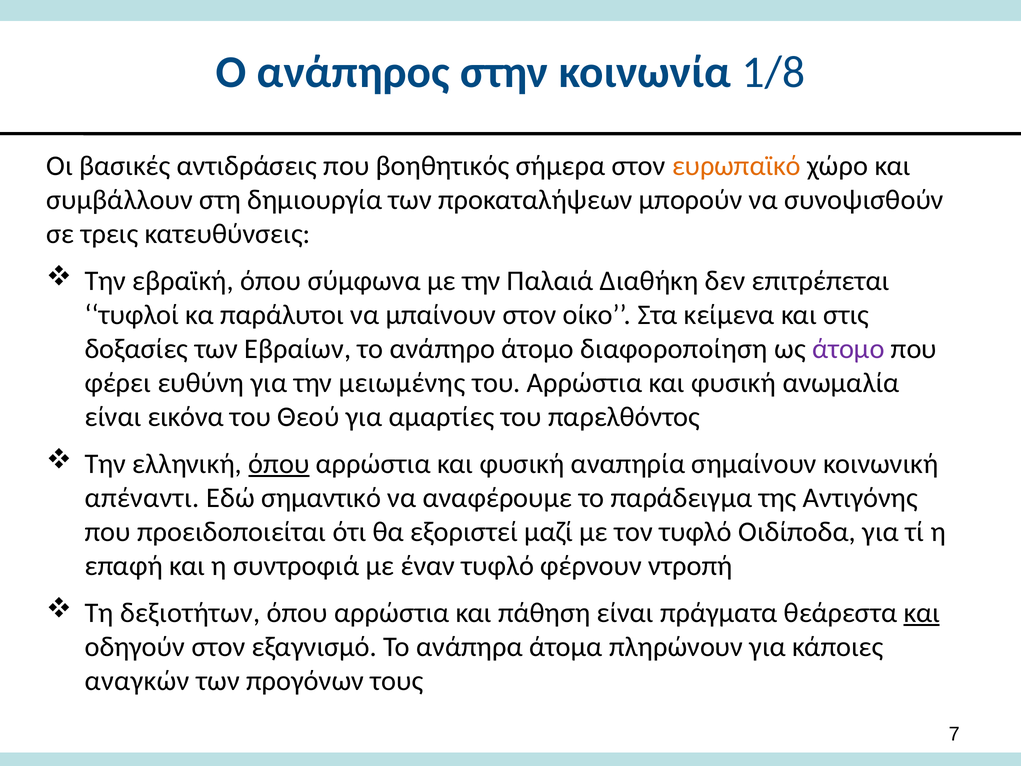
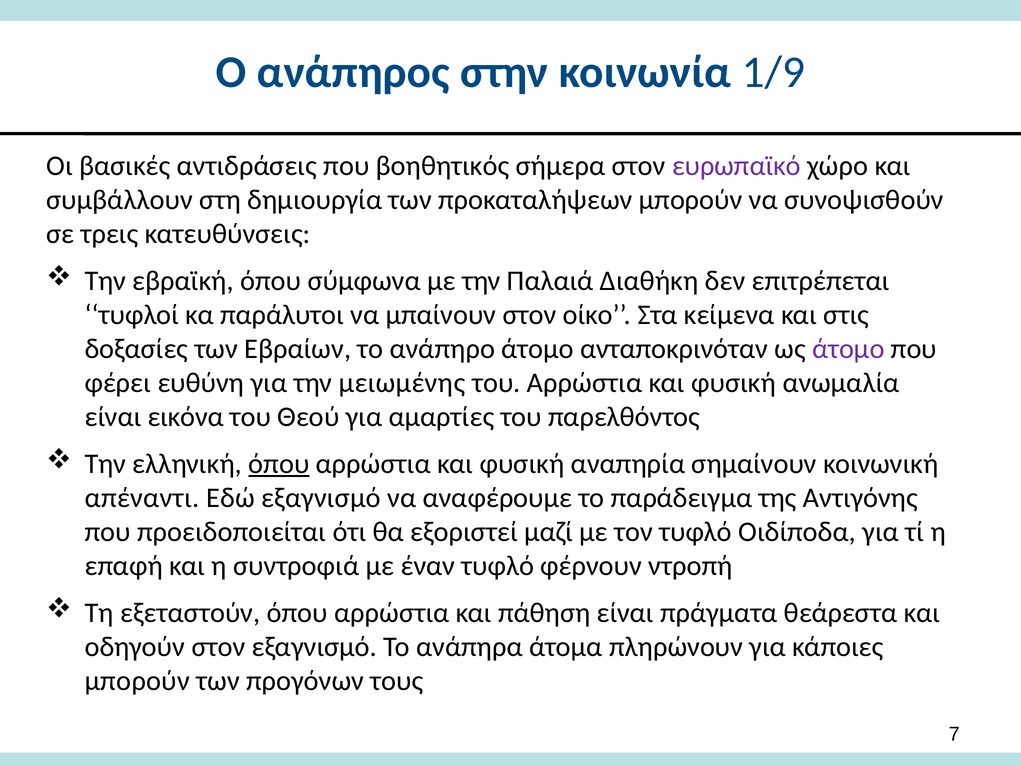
1/8: 1/8 -> 1/9 (773, 72)
ευρωπαϊκό colour: orange -> purple (736, 166)
διαφοροποίηση: διαφοροποίηση -> ανταποκρινόταν (674, 349)
Εδώ σημαντικό: σημαντικό -> εξαγνισμό (321, 498)
δεξιοτήτων: δεξιοτήτων -> εξεταστούν (190, 613)
και underline: present -> none (922, 613)
αναγκών: αναγκών -> μπορούν (137, 681)
